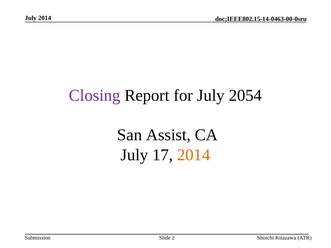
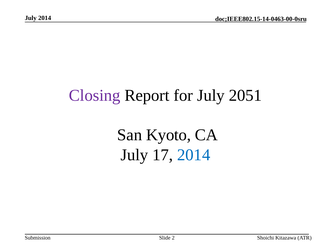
2054: 2054 -> 2051 (245, 95)
Assist: Assist -> Kyoto (169, 135)
2014 colour: orange -> blue (194, 155)
